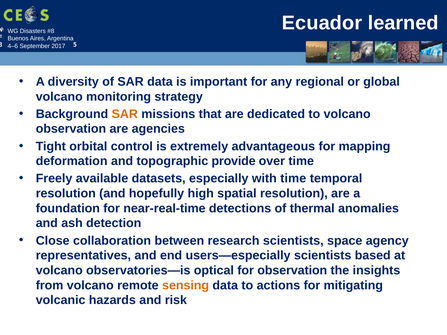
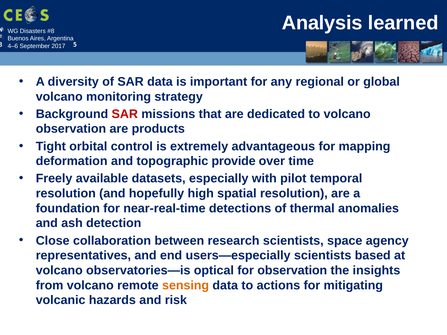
Ecuador: Ecuador -> Analysis (322, 23)
SAR colour: orange -> red (125, 114)
agencies: agencies -> products (158, 129)
with time: time -> pilot (293, 179)
